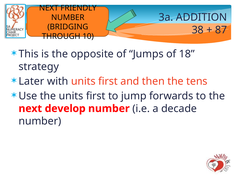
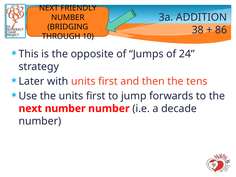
87: 87 -> 86 (221, 30)
18: 18 -> 24 (187, 54)
next develop: develop -> number (65, 109)
